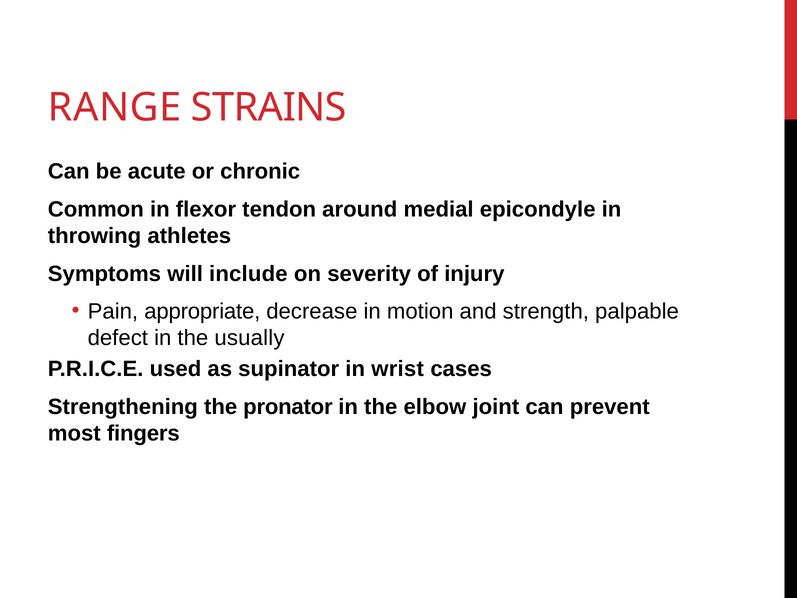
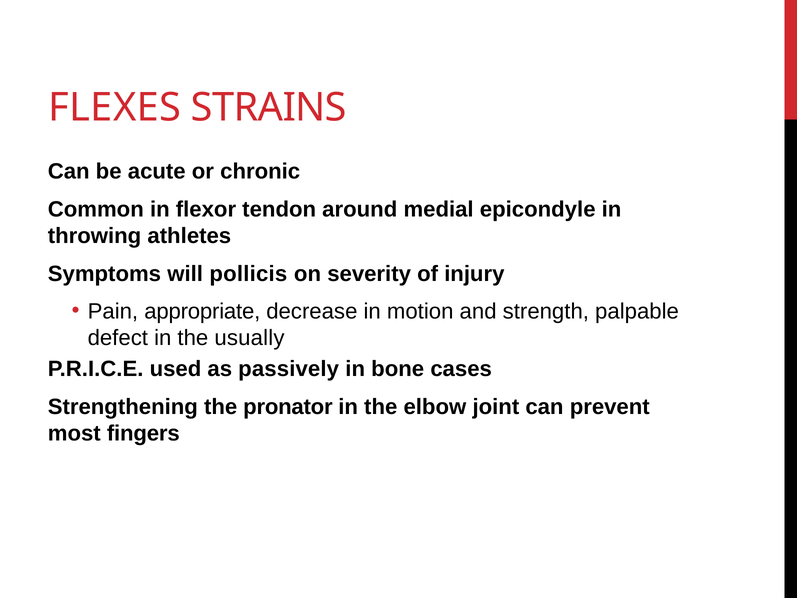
RANGE: RANGE -> FLEXES (115, 108)
include: include -> pollicis (248, 274)
supinator: supinator -> passively (289, 369)
wrist: wrist -> bone (398, 369)
